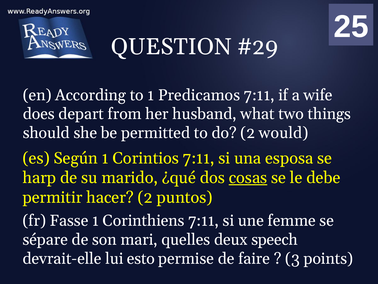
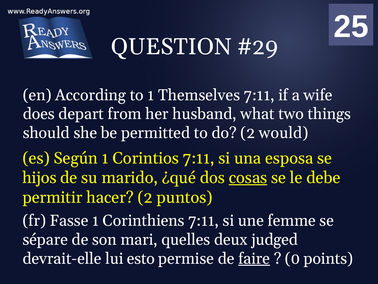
Predicamos: Predicamos -> Themselves (199, 95)
harp: harp -> hijos (39, 177)
speech: speech -> judged (275, 239)
faire underline: none -> present (254, 258)
3: 3 -> 0 (292, 258)
